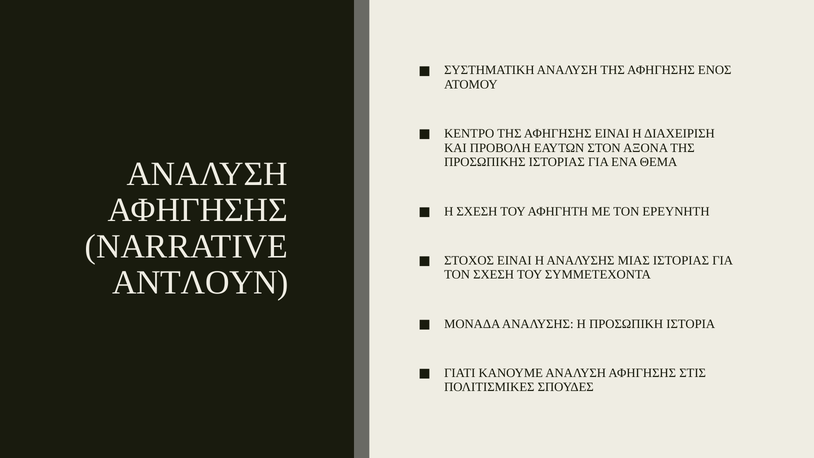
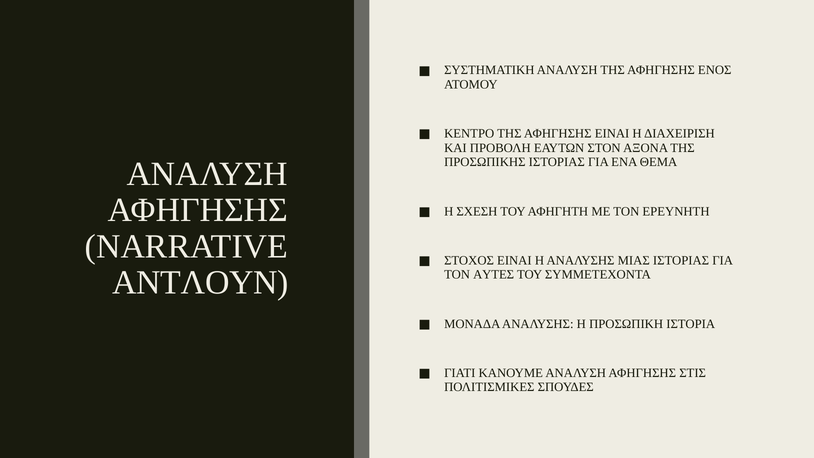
ΤΟΝ ΣΧΕΣΗ: ΣΧΕΣΗ -> ΑΥΤΕΣ (494, 275)
